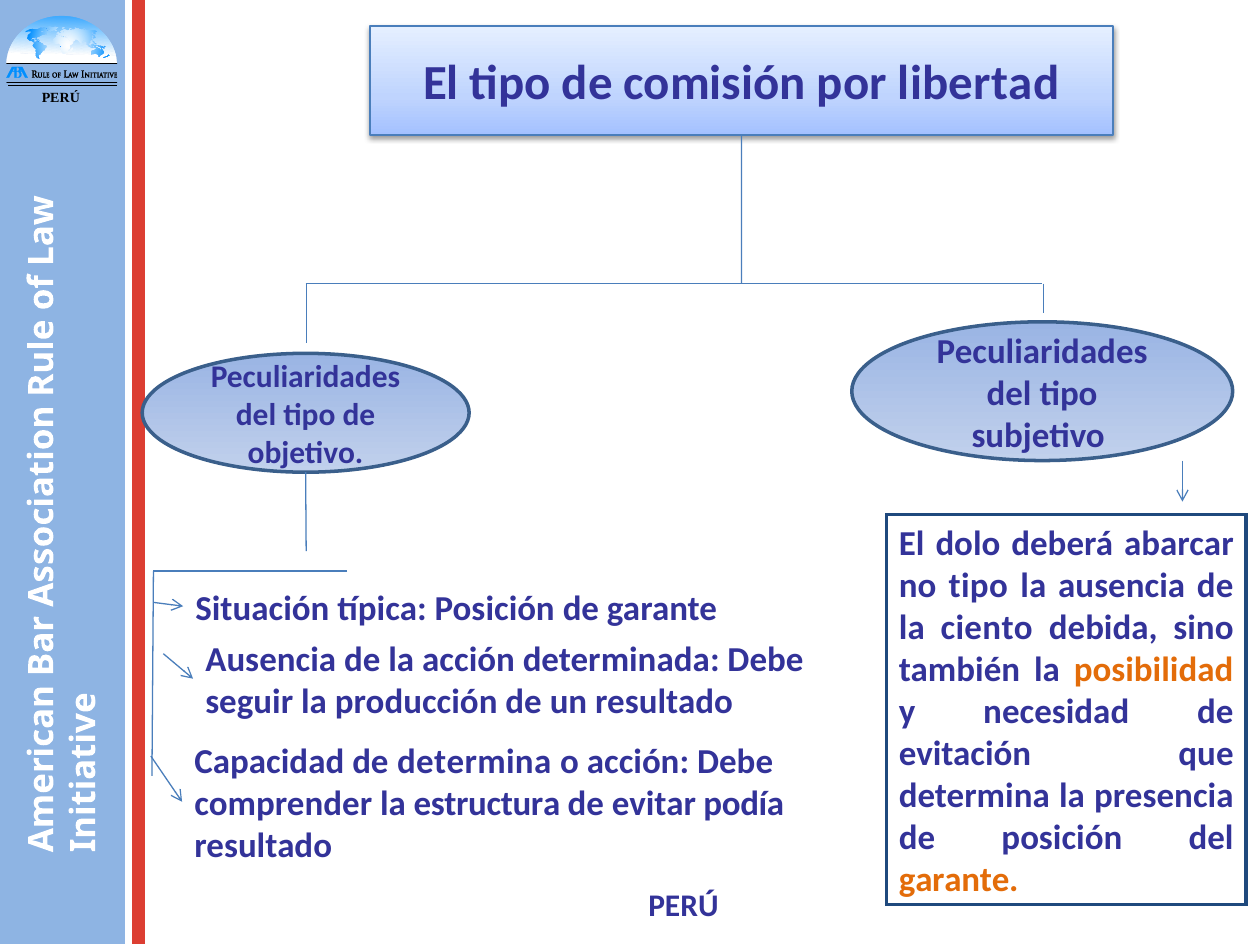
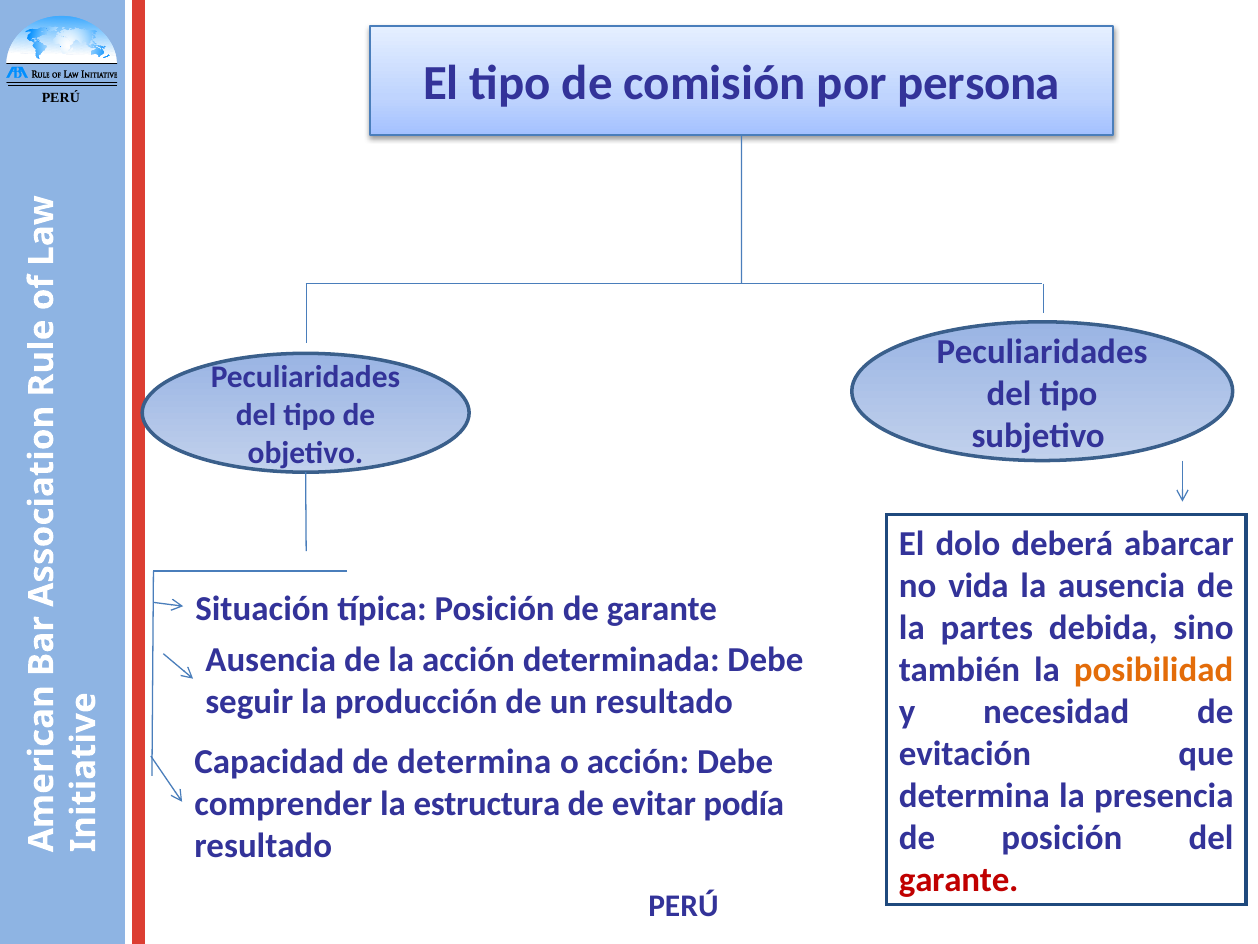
libertad: libertad -> persona (979, 84)
no tipo: tipo -> vida (979, 586)
ciento: ciento -> partes (987, 628)
garante colour: orange -> red (959, 880)
